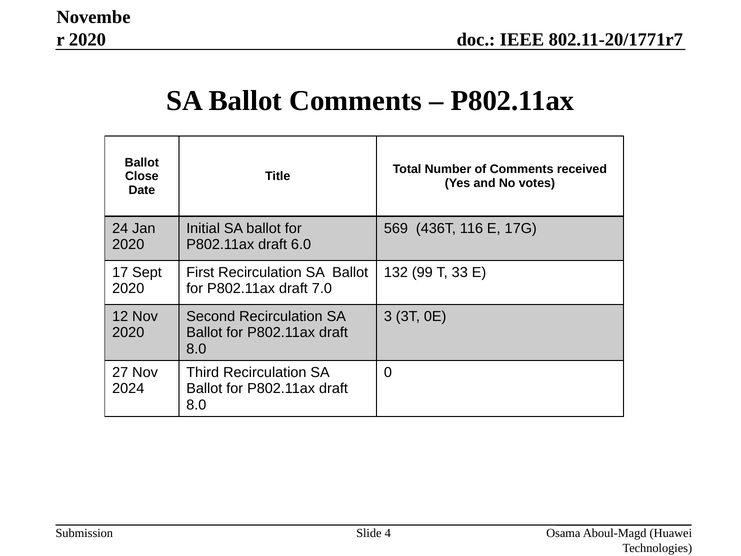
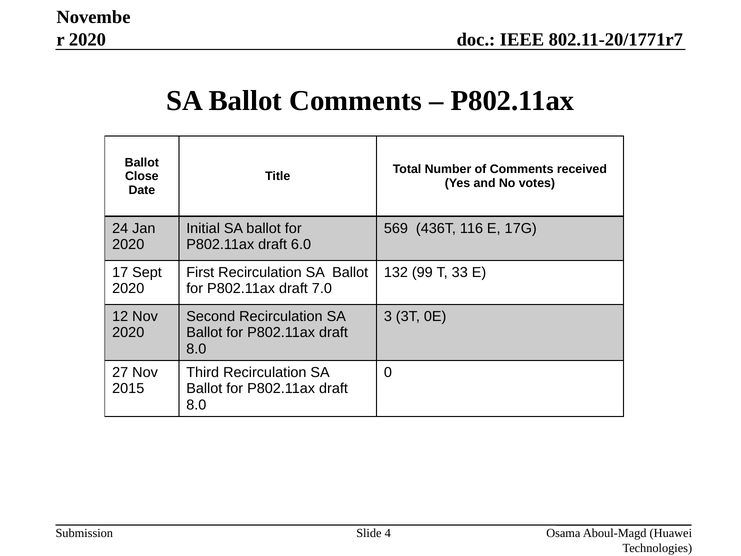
2024: 2024 -> 2015 (128, 389)
